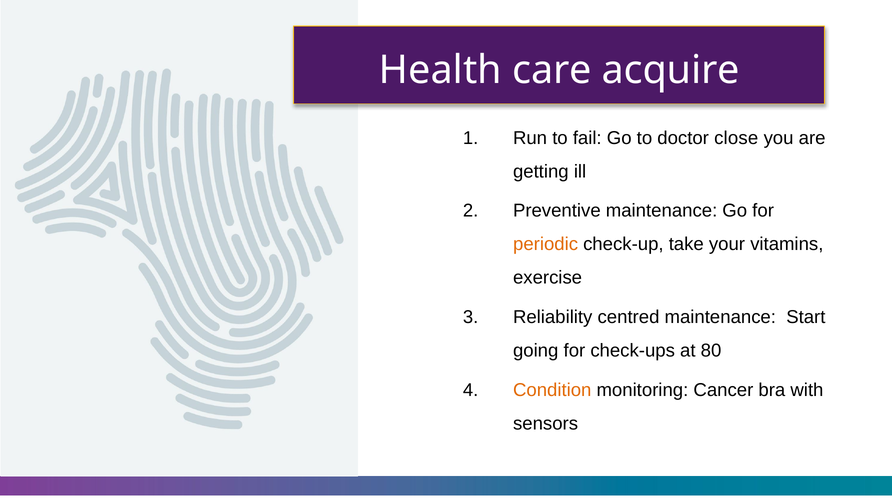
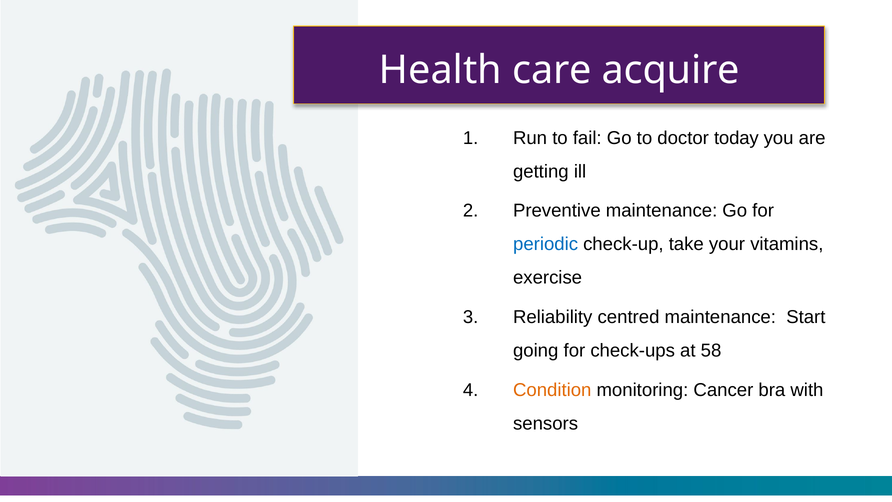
close: close -> today (736, 138)
periodic colour: orange -> blue (546, 244)
80: 80 -> 58 (711, 350)
